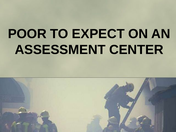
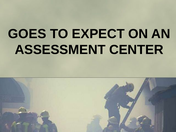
POOR: POOR -> GOES (27, 34)
